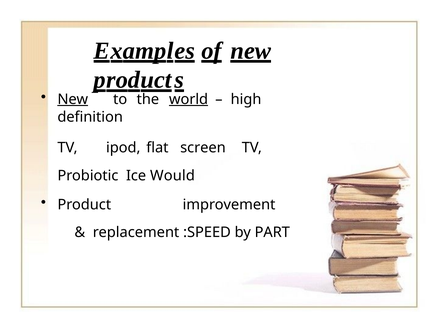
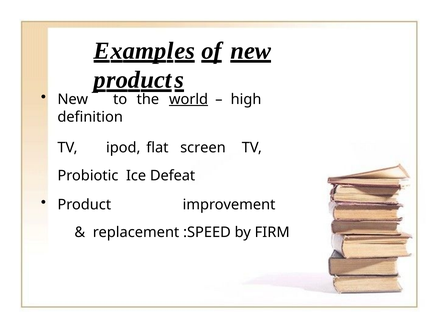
New underline: present -> none (73, 99)
Would: Would -> Defeat (173, 176)
PART: PART -> FIRM (272, 233)
